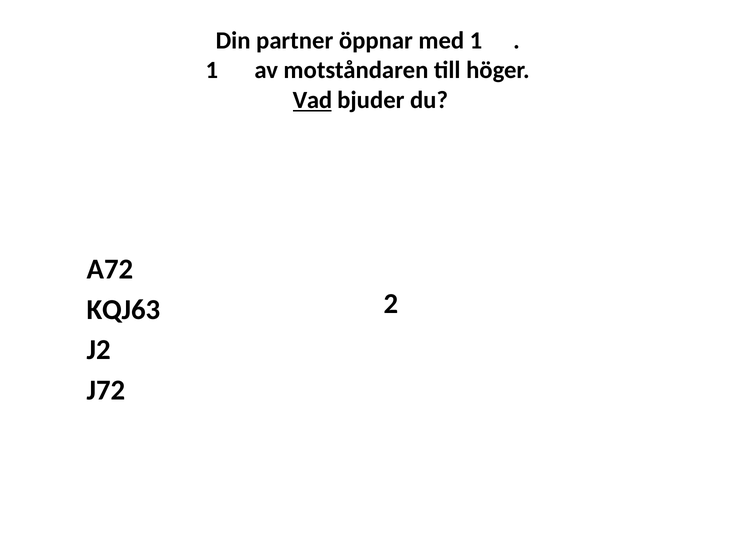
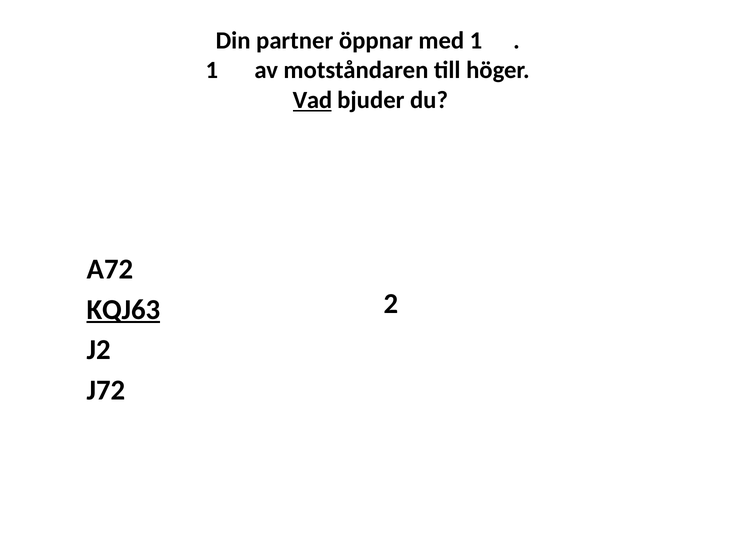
KQJ63 underline: none -> present (123, 309)
